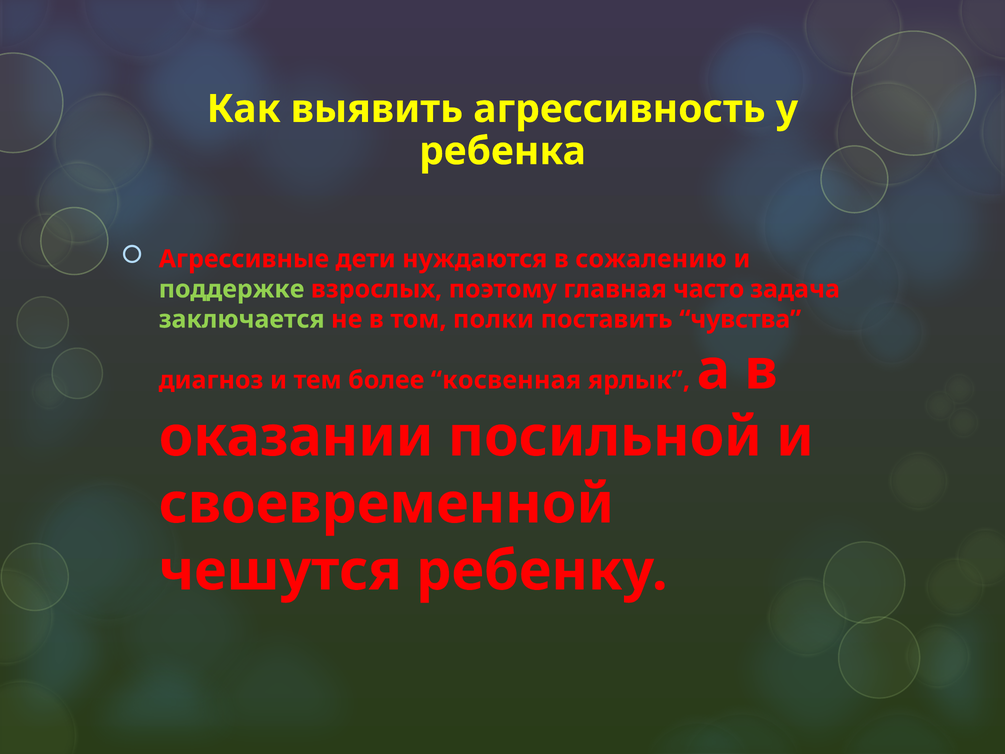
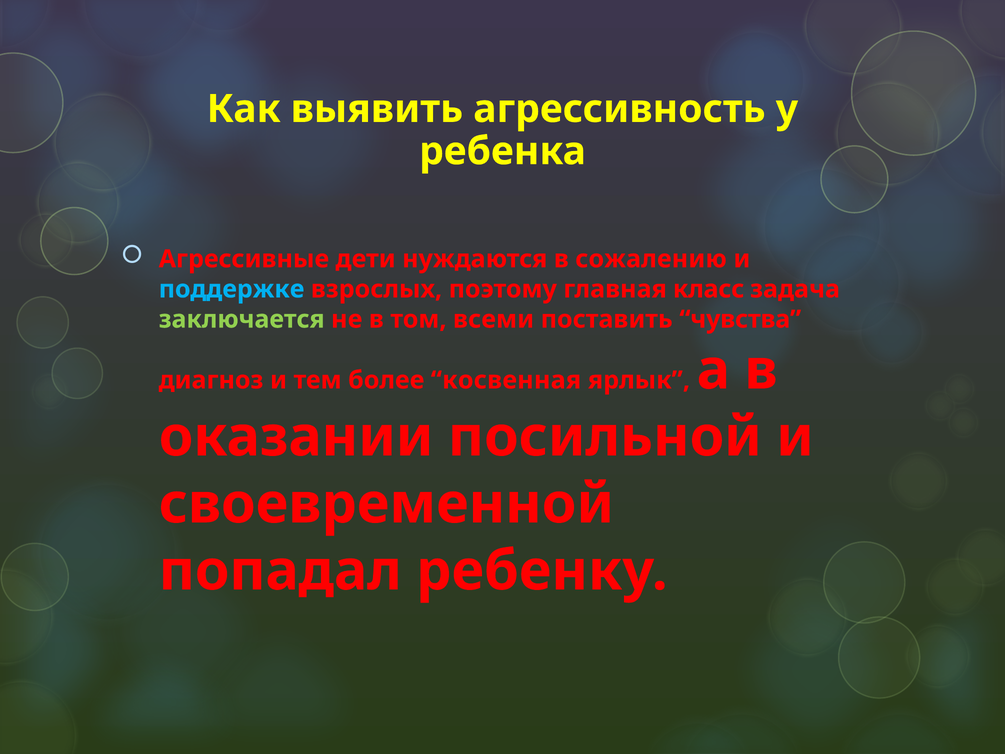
поддержке colour: light green -> light blue (232, 289)
часто: часто -> класс (709, 289)
полки: полки -> всеми (494, 319)
чешутся: чешутся -> попадал (280, 571)
